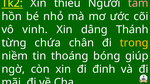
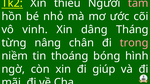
Thánh: Thánh -> Tháng (132, 30)
chứa: chứa -> nâng (48, 43)
trong colour: yellow -> pink (134, 43)
giúp: giúp -> hình (137, 56)
đinh: đinh -> giúp (104, 69)
